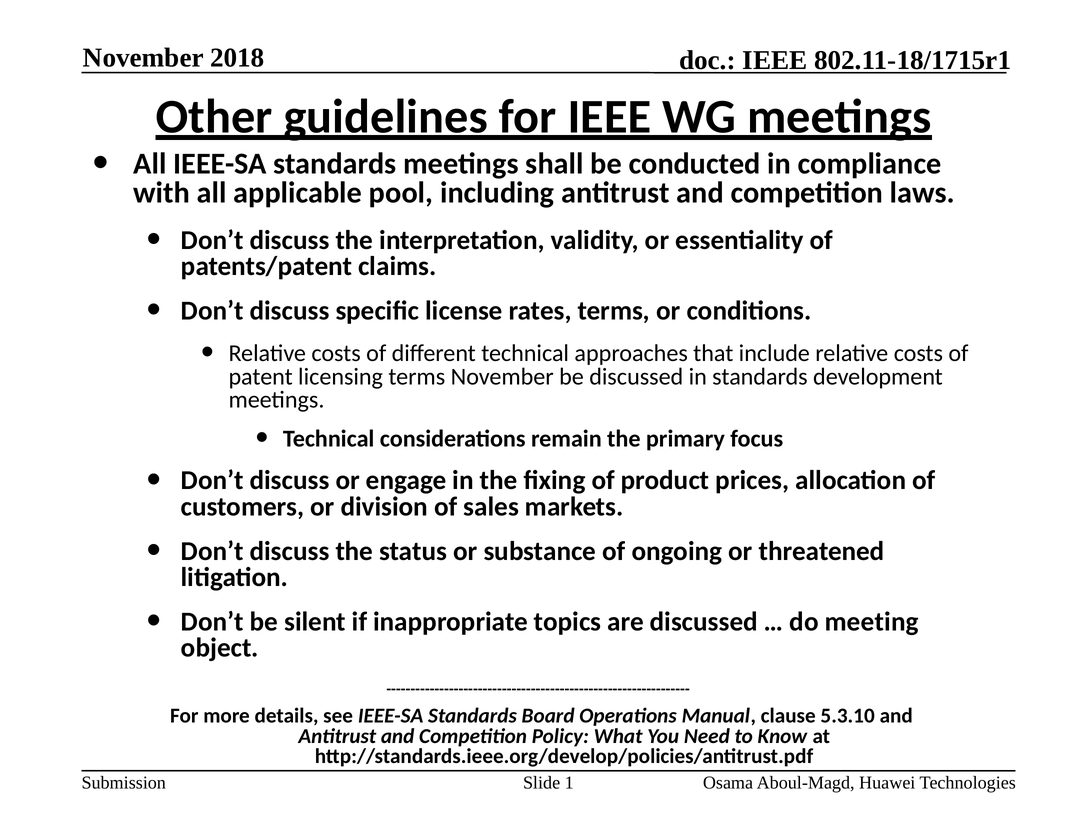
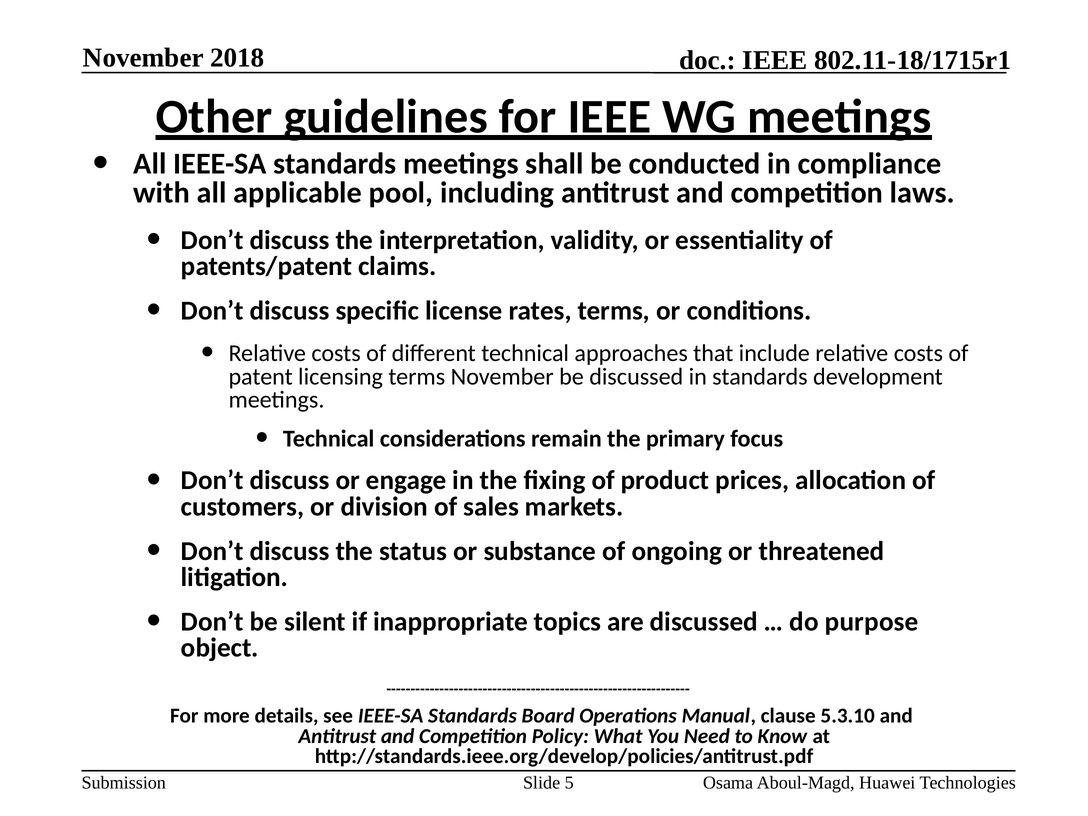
meeting: meeting -> purpose (872, 622)
1: 1 -> 5 (569, 783)
